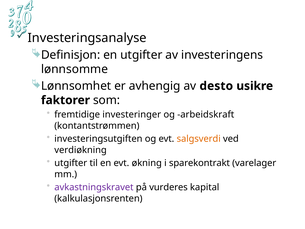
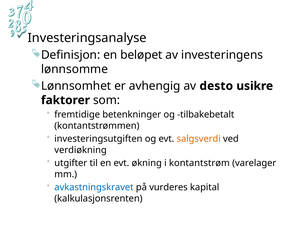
en utgifter: utgifter -> beløpet (141, 55)
investeringer: investeringer -> betenkninger (132, 115)
arbeidskraft: arbeidskraft -> tilbakebetalt (206, 115)
sparekontrakt: sparekontrakt -> kontantstrøm (199, 163)
avkastningskravet colour: purple -> blue (94, 187)
